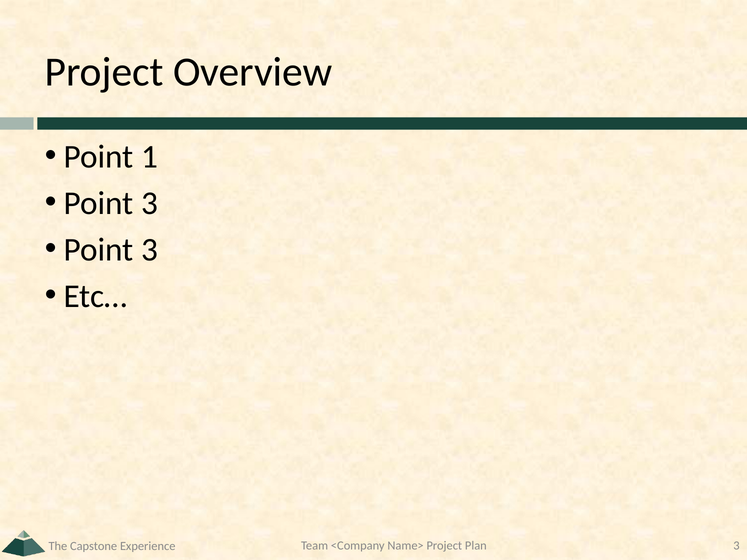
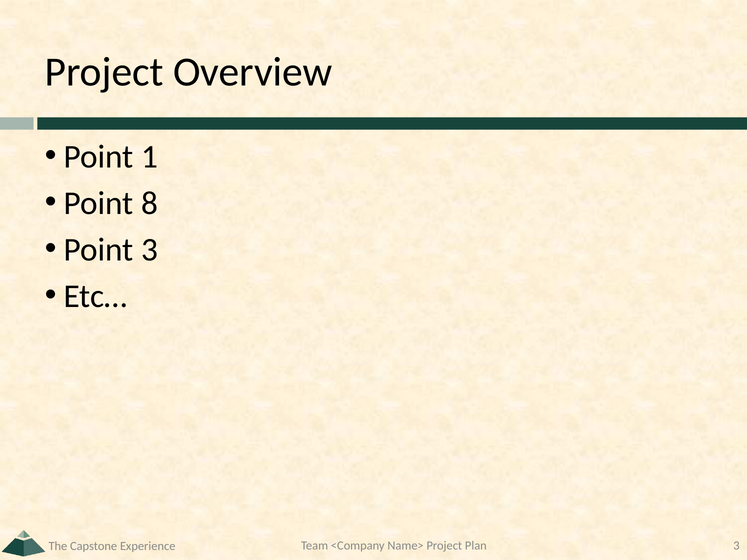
3: 3 -> 8 (149, 203)
